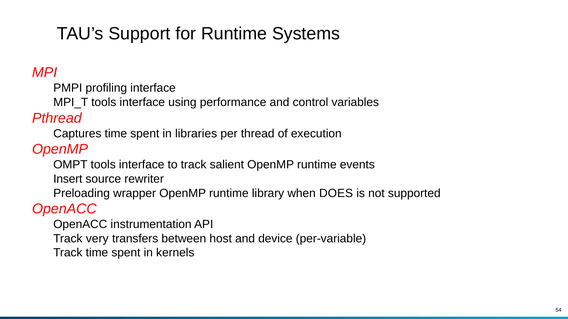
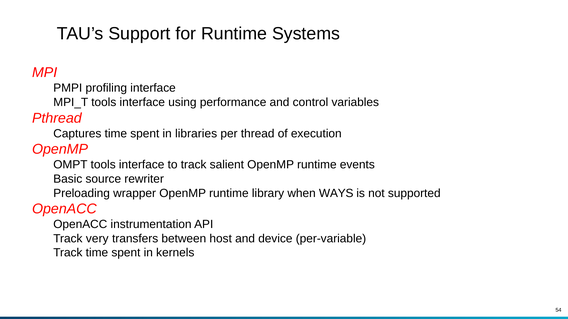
Insert: Insert -> Basic (68, 179)
DOES: DOES -> WAYS (336, 193)
